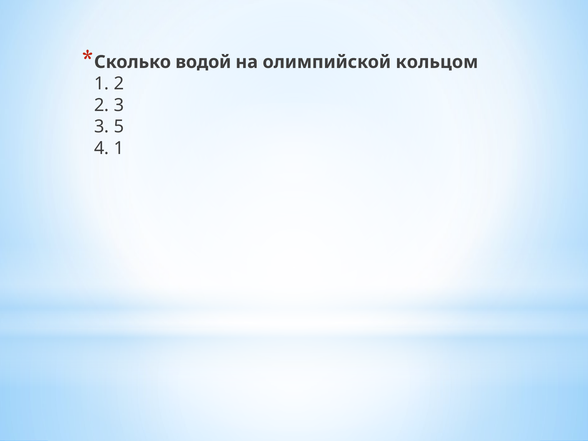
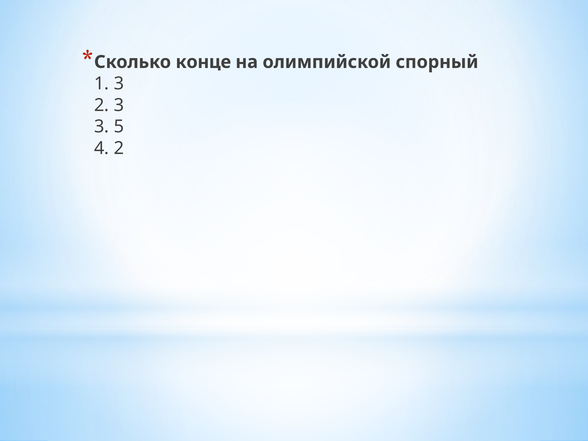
водой: водой -> конце (203, 62)
кольцом: кольцом -> спорный (437, 62)
1 2: 2 -> 3 (119, 84)
4 1: 1 -> 2 (119, 148)
